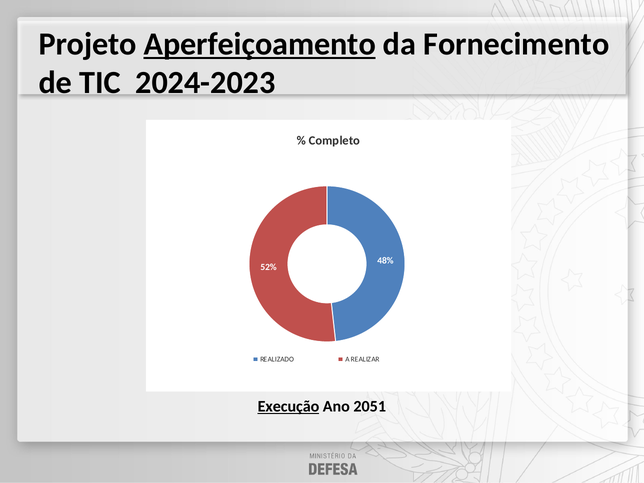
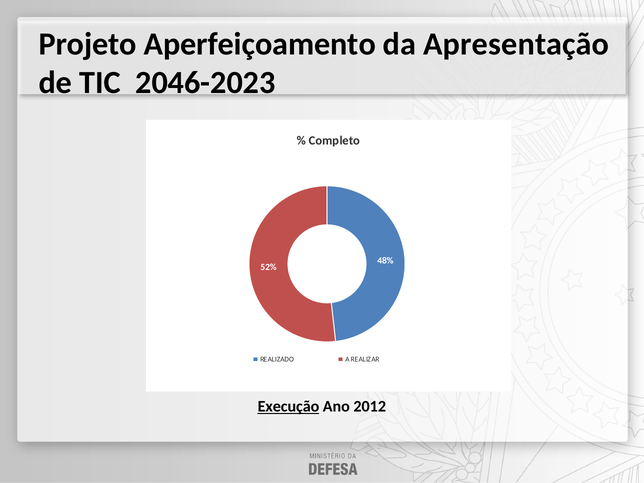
Aperfeiçoamento underline: present -> none (260, 44)
Fornecimento: Fornecimento -> Apresentação (516, 44)
2024-2023: 2024-2023 -> 2046-2023 (205, 83)
2051: 2051 -> 2012 (370, 406)
